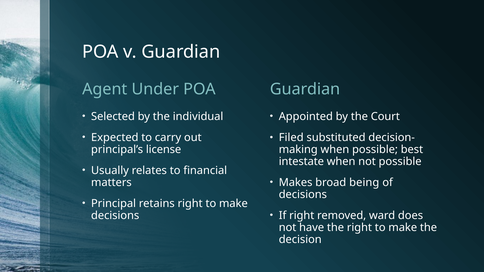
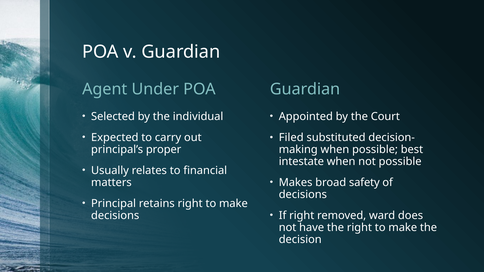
license: license -> proper (164, 150)
being: being -> safety (364, 183)
